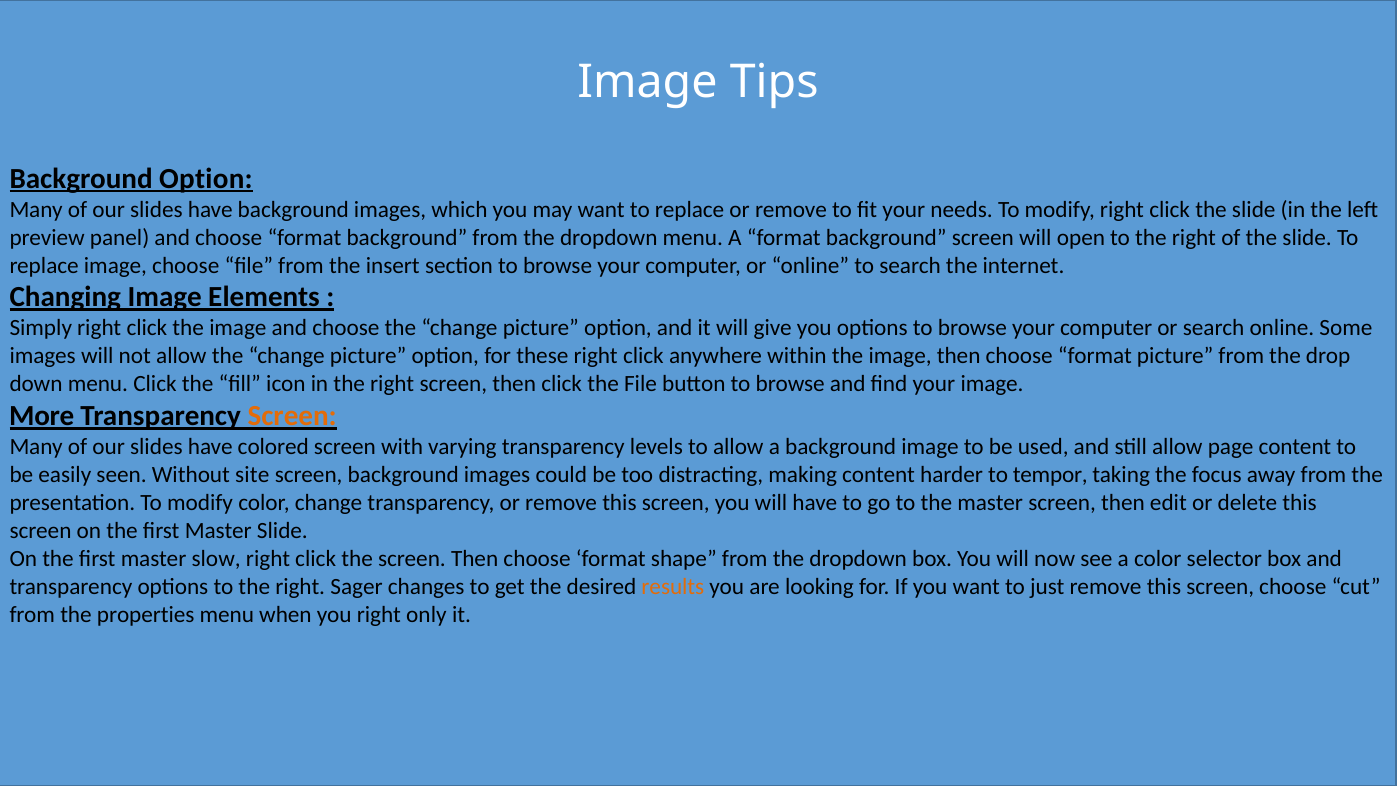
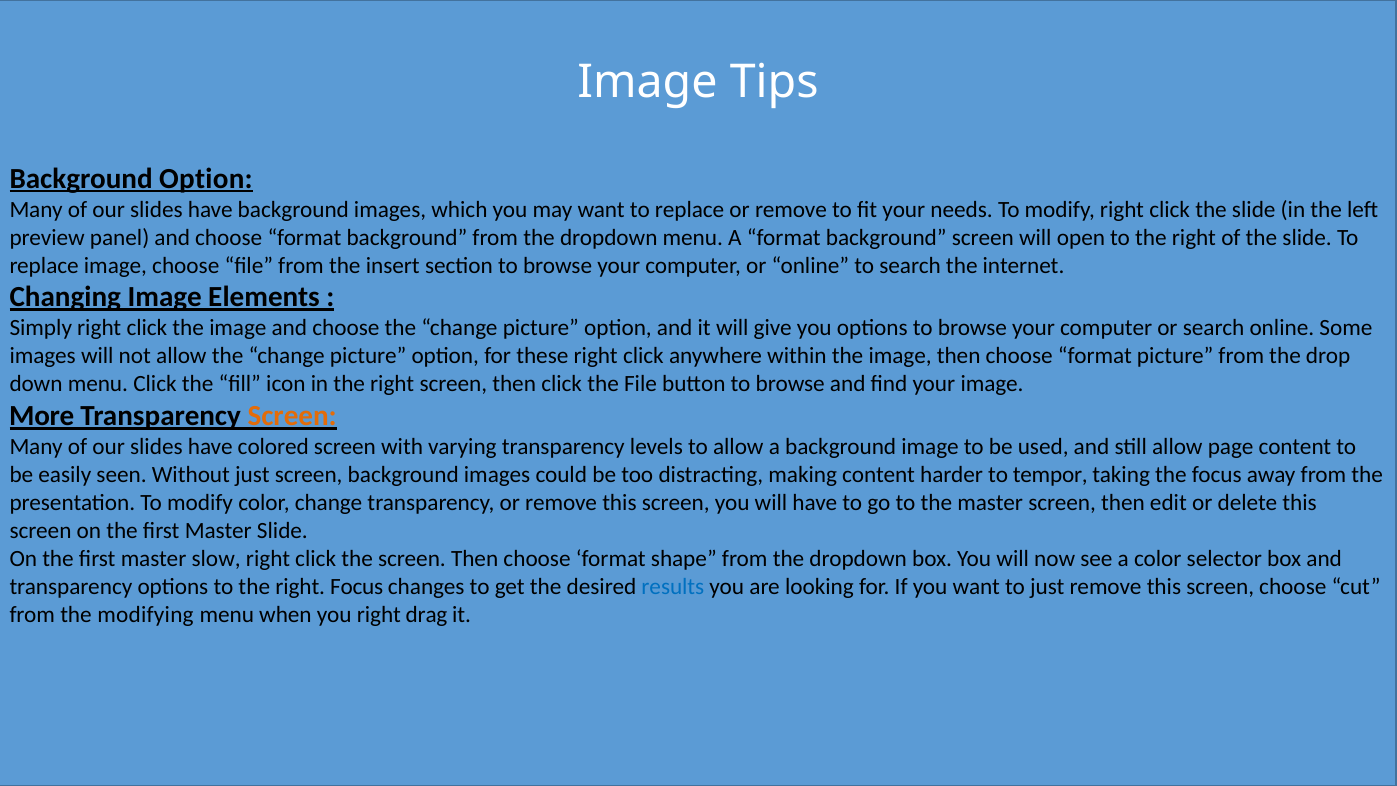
Without site: site -> just (252, 475)
right Sager: Sager -> Focus (357, 587)
results colour: orange -> blue (673, 587)
properties: properties -> modifying (146, 614)
only: only -> drag (427, 614)
